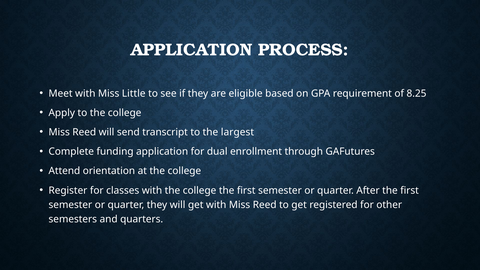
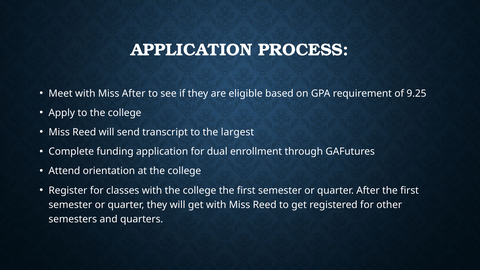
Miss Little: Little -> After (134, 93)
8.25: 8.25 -> 9.25 (416, 93)
